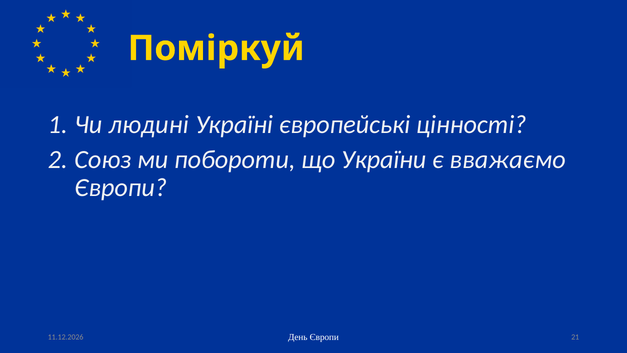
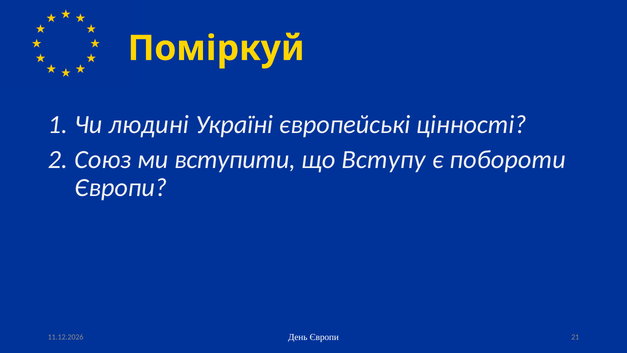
побороти: побороти -> вступити (235, 159)
України: України -> Вступу (384, 159)
вважаємо: вважаємо -> побороти (508, 159)
